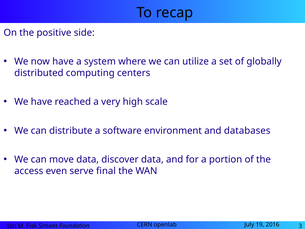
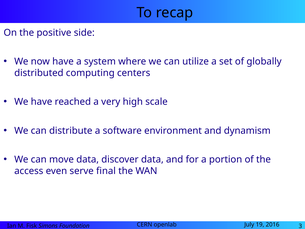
databases: databases -> dynamism (247, 131)
